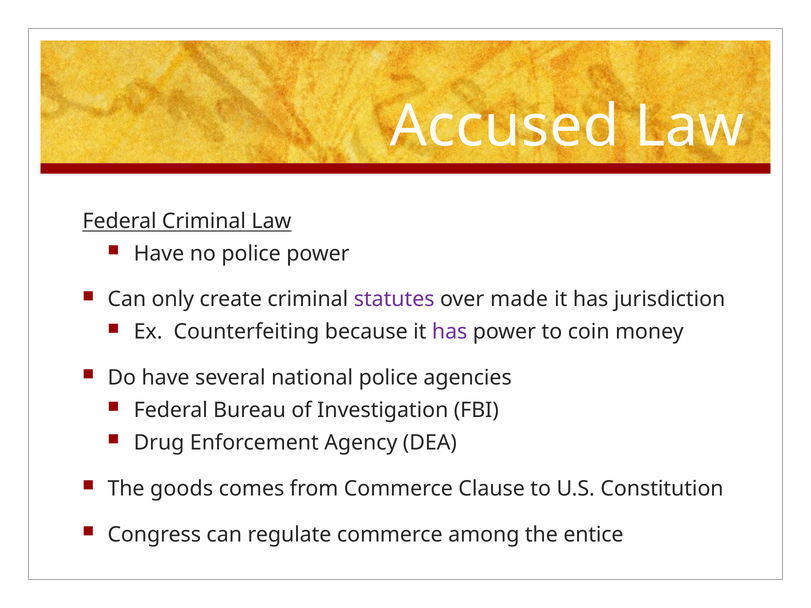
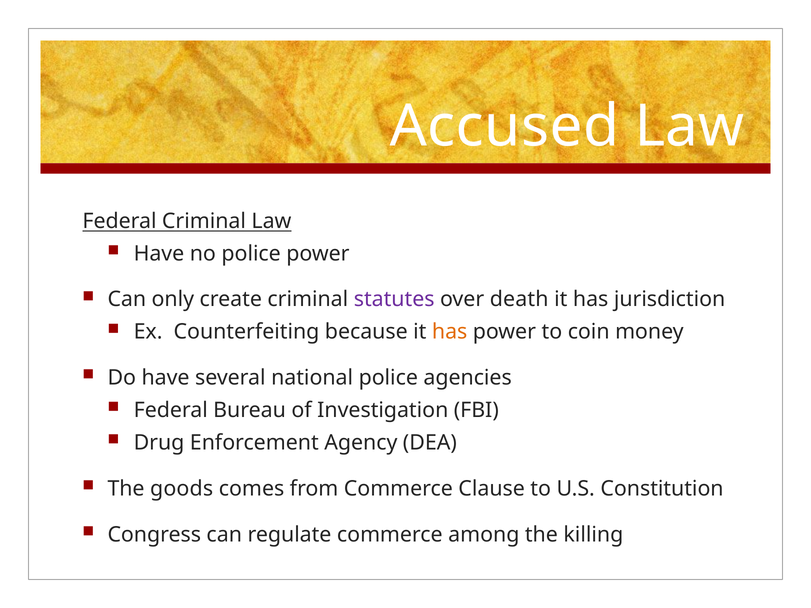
made: made -> death (519, 300)
has colour: purple -> orange (450, 332)
entice: entice -> killing (593, 535)
